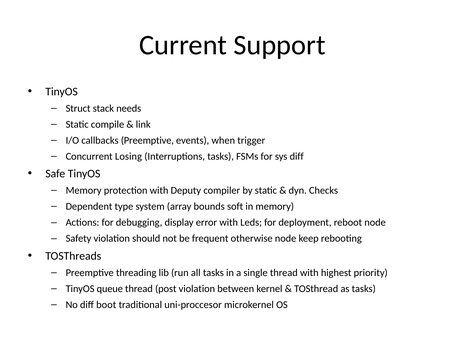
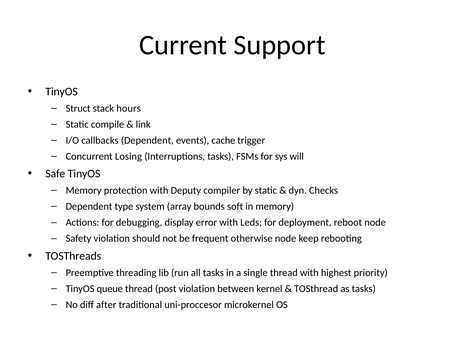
needs: needs -> hours (129, 108)
callbacks Preemptive: Preemptive -> Dependent (147, 140)
when: when -> cache (223, 140)
sys diff: diff -> will (297, 156)
boot: boot -> after (106, 305)
